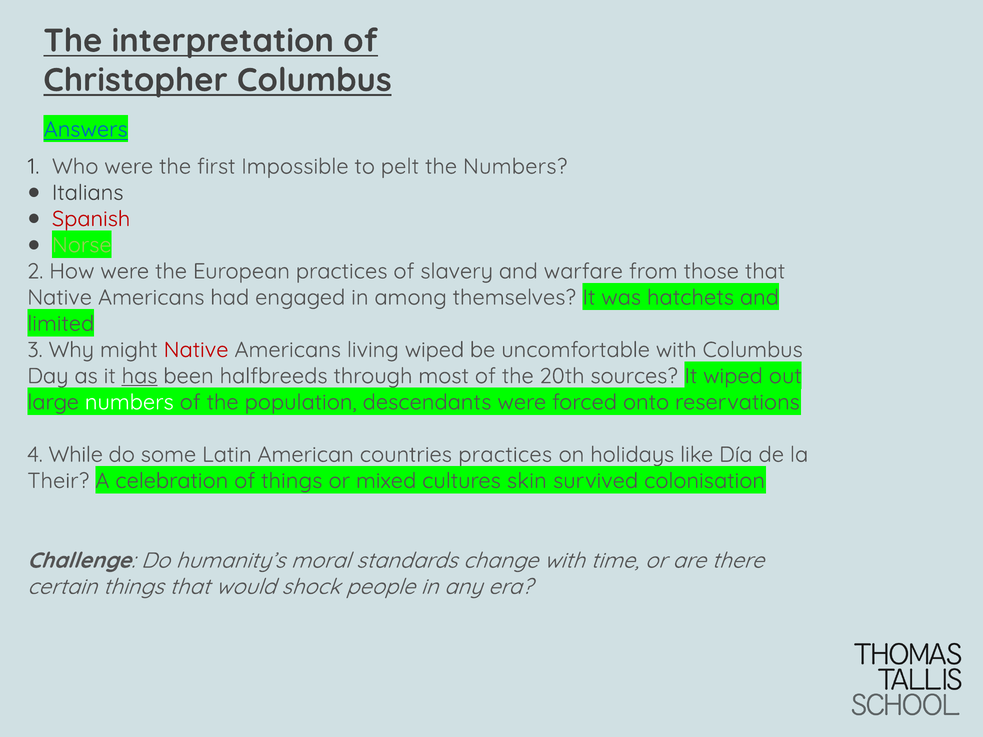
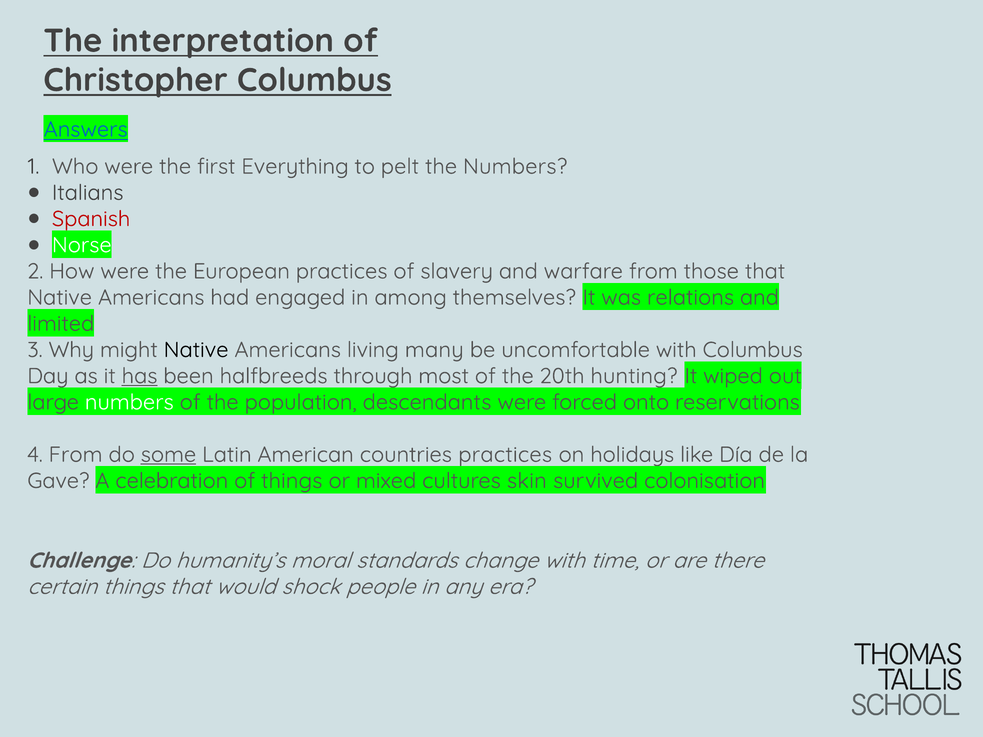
Impossible: Impossible -> Everything (295, 167)
Norse colour: light green -> white (82, 245)
hatchets: hatchets -> relations (691, 298)
Native colour: red -> black (196, 350)
living wiped: wiped -> many (434, 350)
sources: sources -> hunting (634, 376)
4 While: While -> From (76, 455)
some underline: none -> present (168, 455)
Their: Their -> Gave (58, 481)
